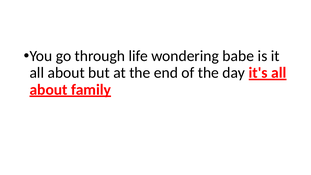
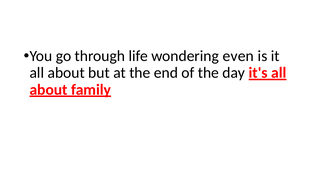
babe: babe -> even (238, 56)
